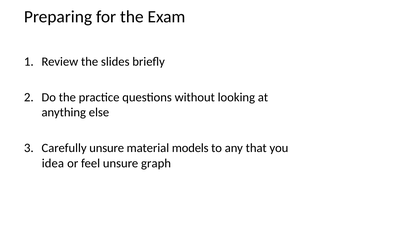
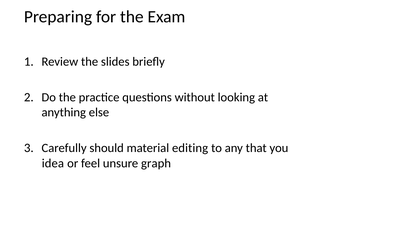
Carefully unsure: unsure -> should (107, 149)
models: models -> editing (190, 149)
